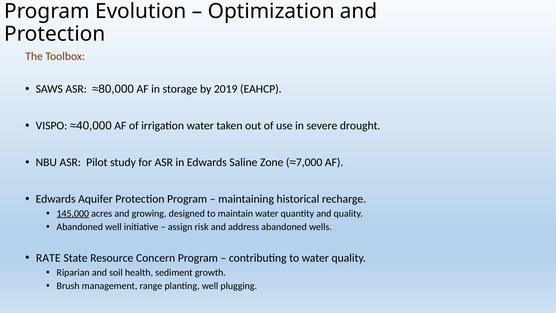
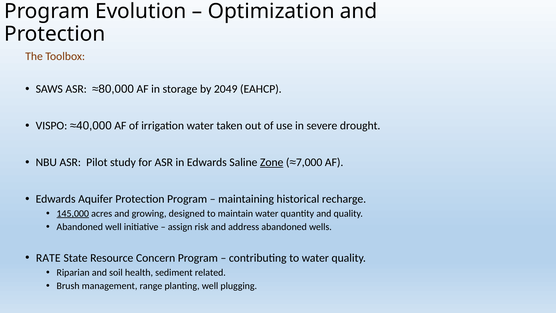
2019: 2019 -> 2049 (226, 89)
Zone underline: none -> present (272, 162)
growth: growth -> related (210, 272)
